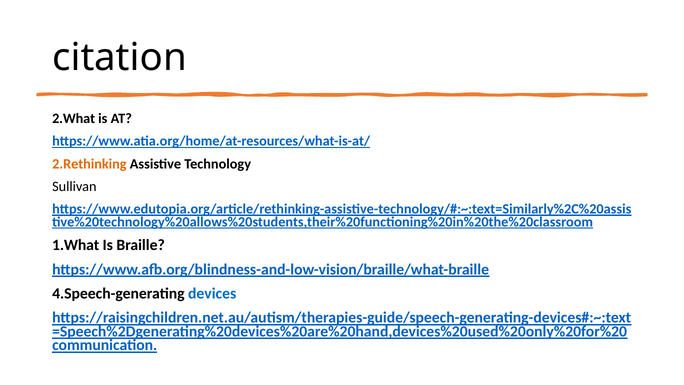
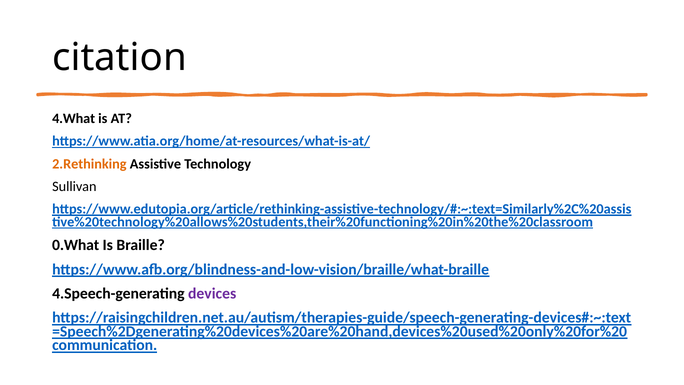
2.What: 2.What -> 4.What (74, 118)
1.What: 1.What -> 0.What (76, 245)
devices colour: blue -> purple (212, 293)
